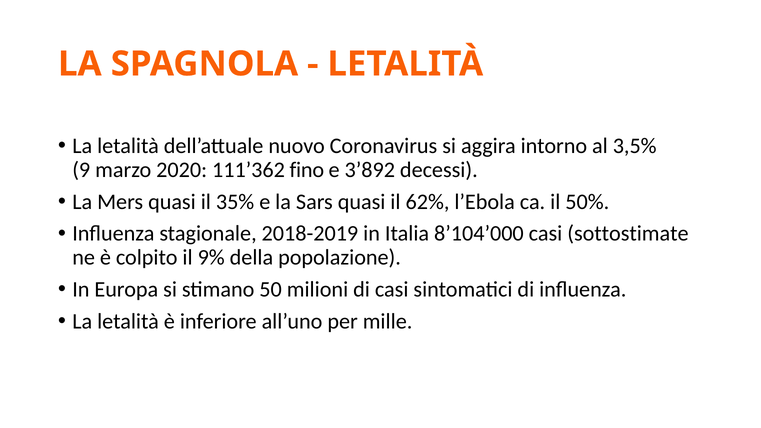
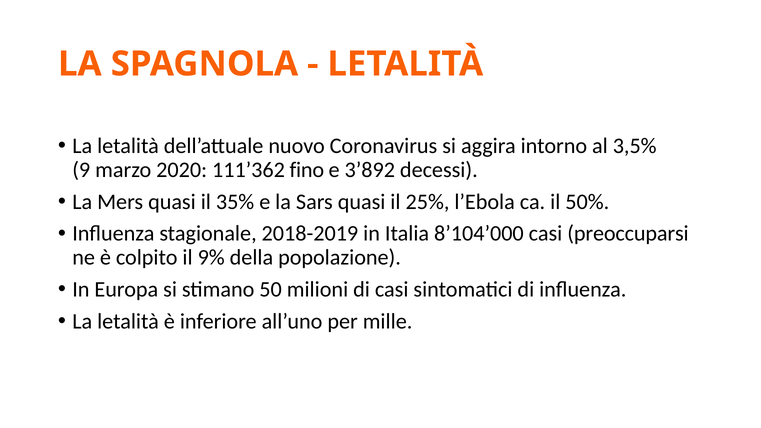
62%: 62% -> 25% (427, 202)
sottostimate: sottostimate -> preoccuparsi (628, 234)
